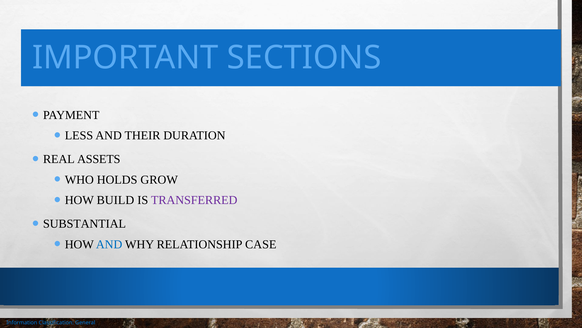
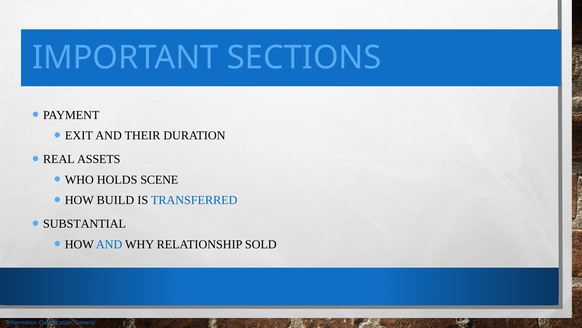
LESS: LESS -> EXIT (79, 135)
GROW: GROW -> SCENE (159, 179)
TRANSFERRED colour: purple -> blue (194, 200)
CASE: CASE -> SOLD (261, 244)
